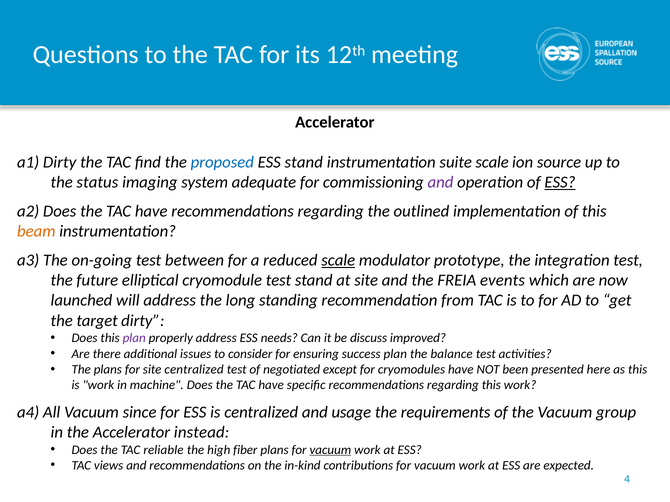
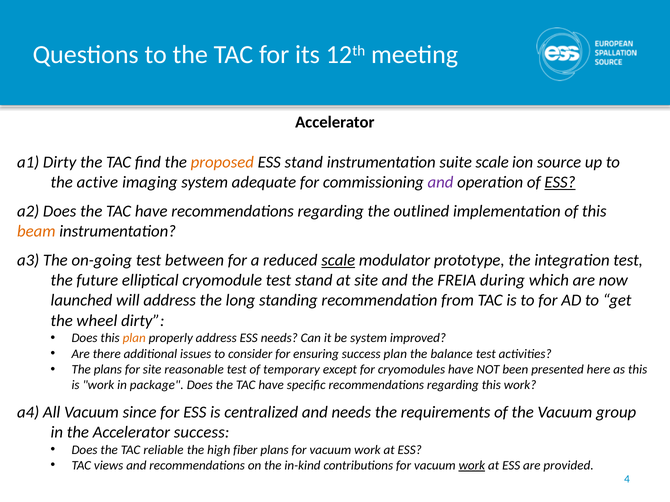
proposed colour: blue -> orange (222, 162)
status: status -> active (97, 182)
events: events -> during (502, 281)
target: target -> wheel (97, 321)
plan colour: purple -> orange (134, 338)
be discuss: discuss -> system (369, 338)
site centralized: centralized -> reasonable (194, 370)
negotiated: negotiated -> temporary (292, 370)
machine: machine -> package (157, 385)
and usage: usage -> needs (351, 412)
Accelerator instead: instead -> success (202, 433)
vacuum underline: present -> none (330, 450)
work underline: none -> present (472, 466)
expected: expected -> provided (569, 466)
